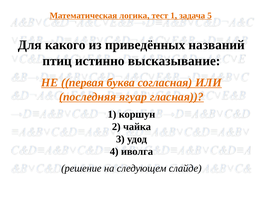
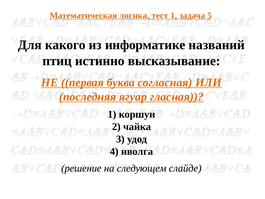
приведённых: приведённых -> информатике (145, 45)
